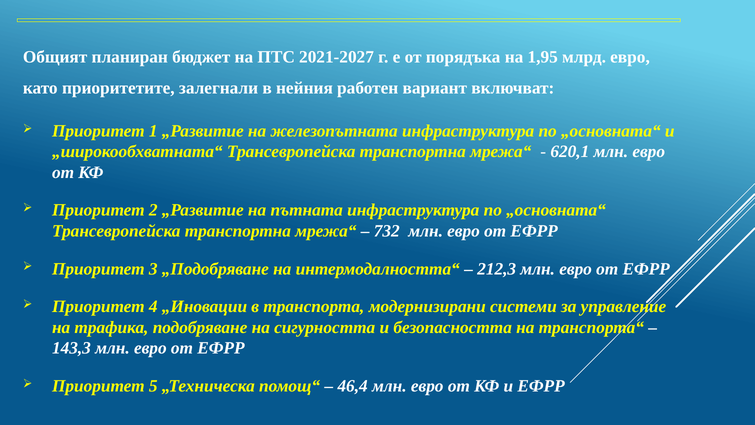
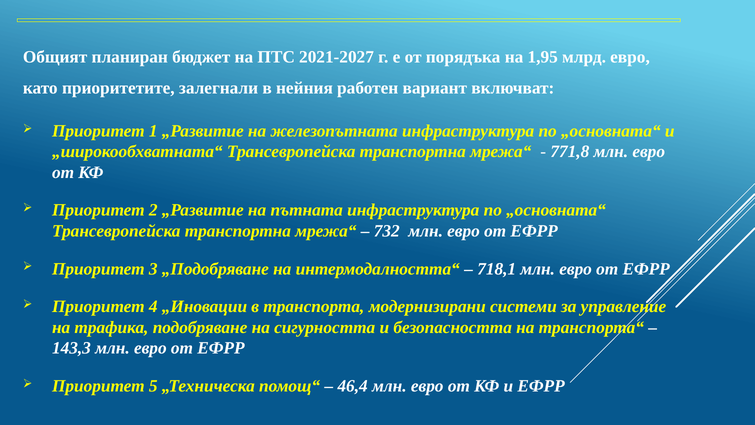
620,1: 620,1 -> 771,8 (570, 152)
212,3: 212,3 -> 718,1 (497, 269)
